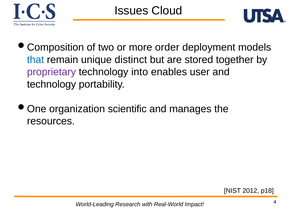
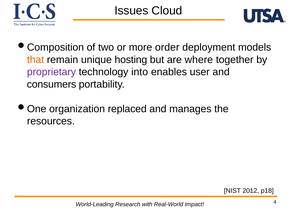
that colour: blue -> orange (36, 60)
distinct: distinct -> hosting (131, 60)
stored: stored -> where (199, 60)
technology: technology -> consumers (52, 84)
scientific: scientific -> replaced (127, 109)
